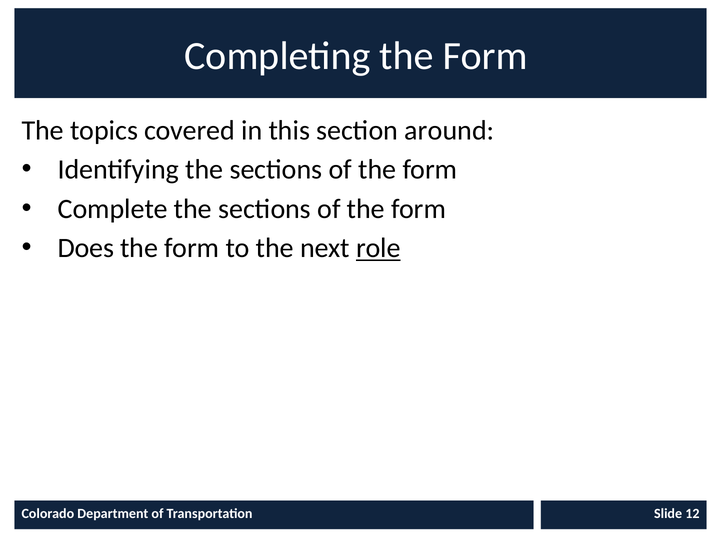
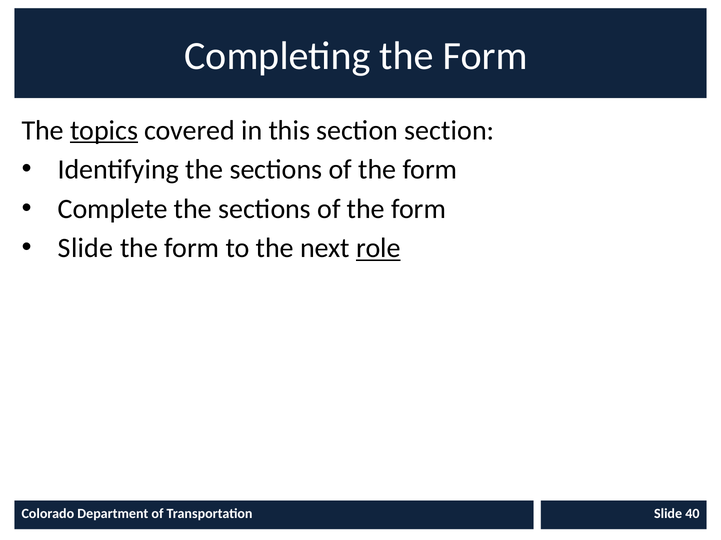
topics underline: none -> present (104, 131)
section around: around -> section (449, 131)
Does: Does -> Slide (86, 248)
12: 12 -> 40 (692, 514)
